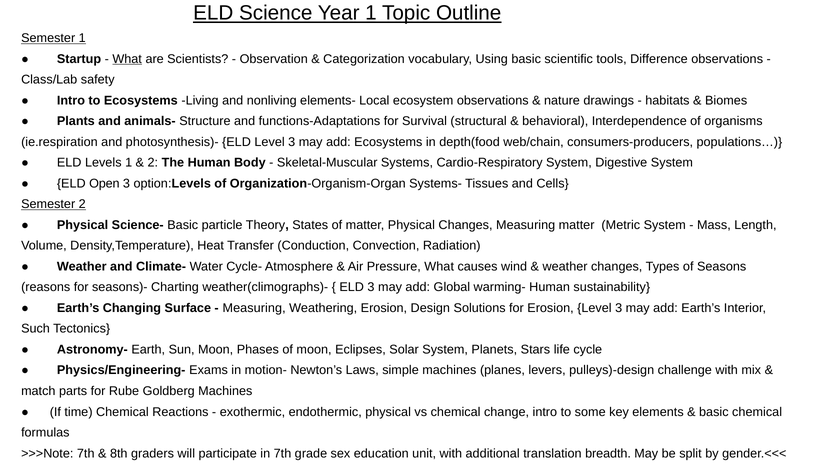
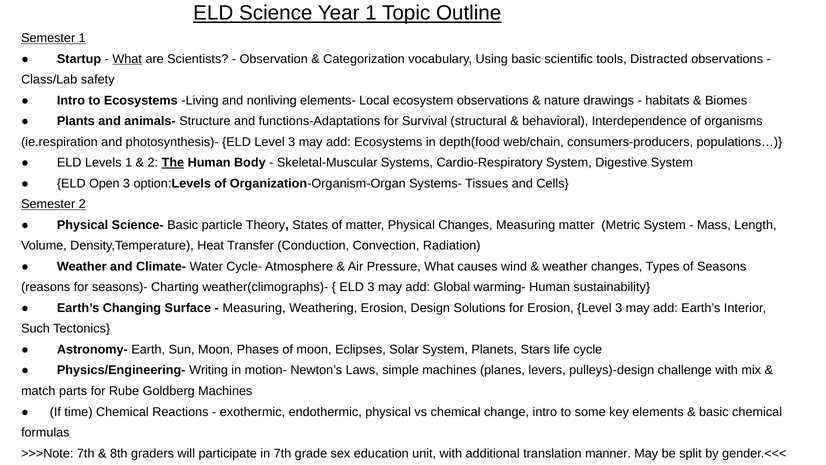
Difference: Difference -> Distracted (659, 59)
The underline: none -> present (173, 163)
Exams: Exams -> Writing (209, 370)
breadth: breadth -> manner (608, 453)
